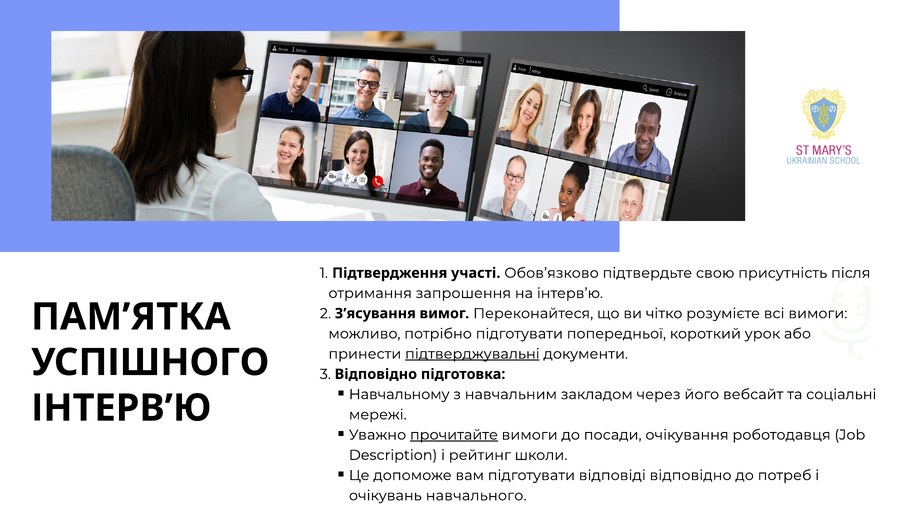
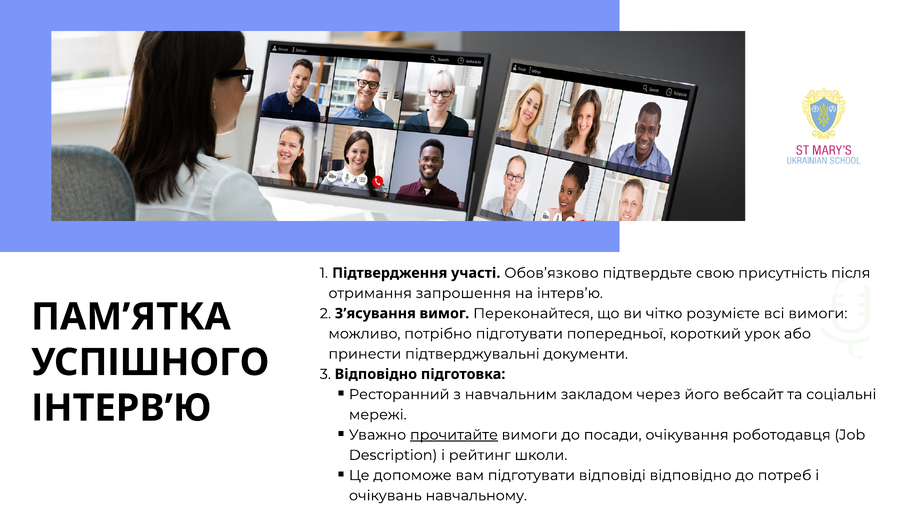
підтверджувальні underline: present -> none (472, 354)
Навчальному: Навчальному -> Ресторанний (399, 394)
навчального: навчального -> навчальному (476, 496)
